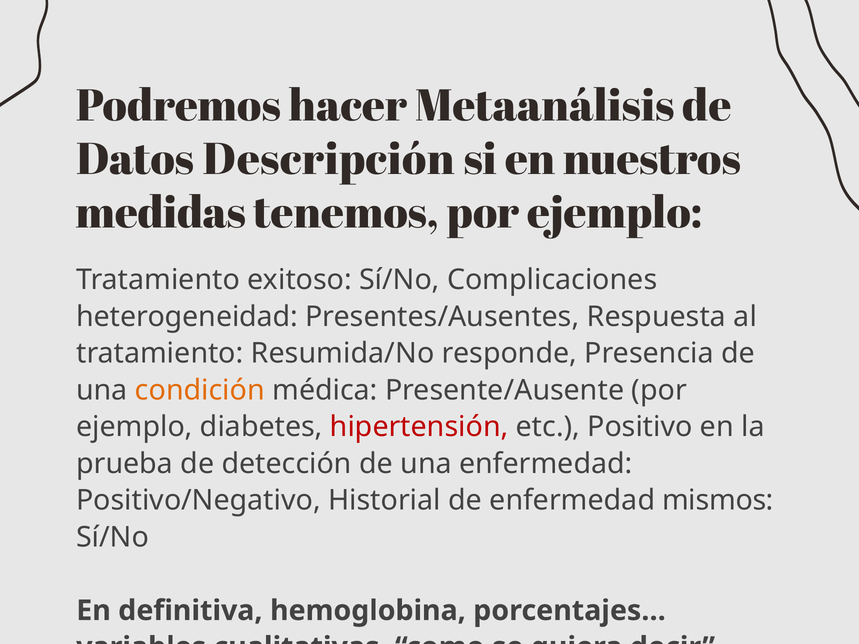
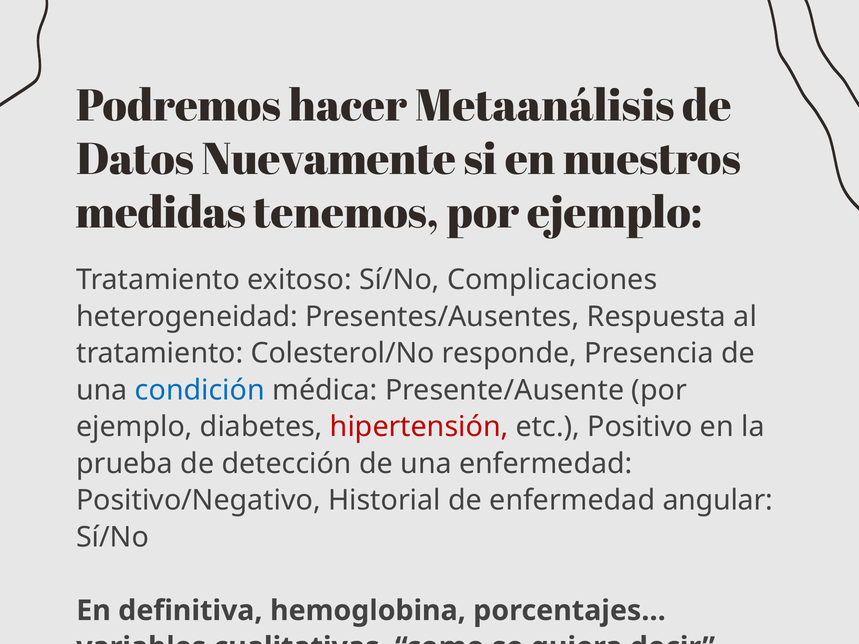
Descripción: Descripción -> Nuevamente (329, 159)
Resumida/No: Resumida/No -> Colesterol/No (343, 354)
condición colour: orange -> blue (200, 390)
mismos: mismos -> angular (718, 501)
